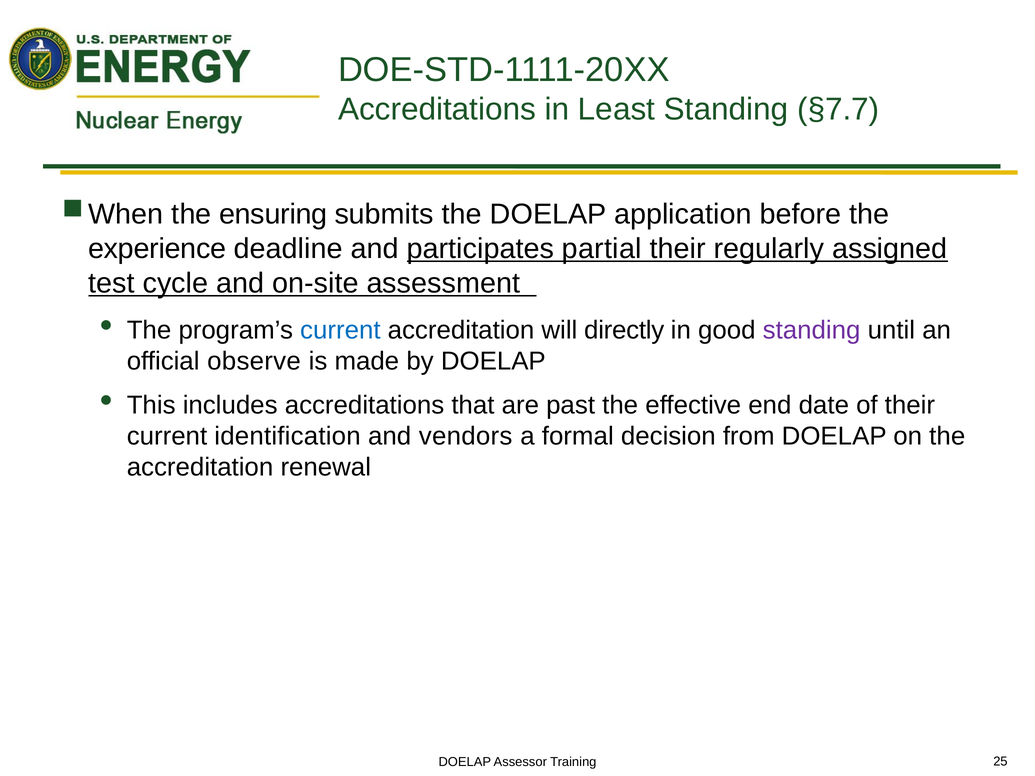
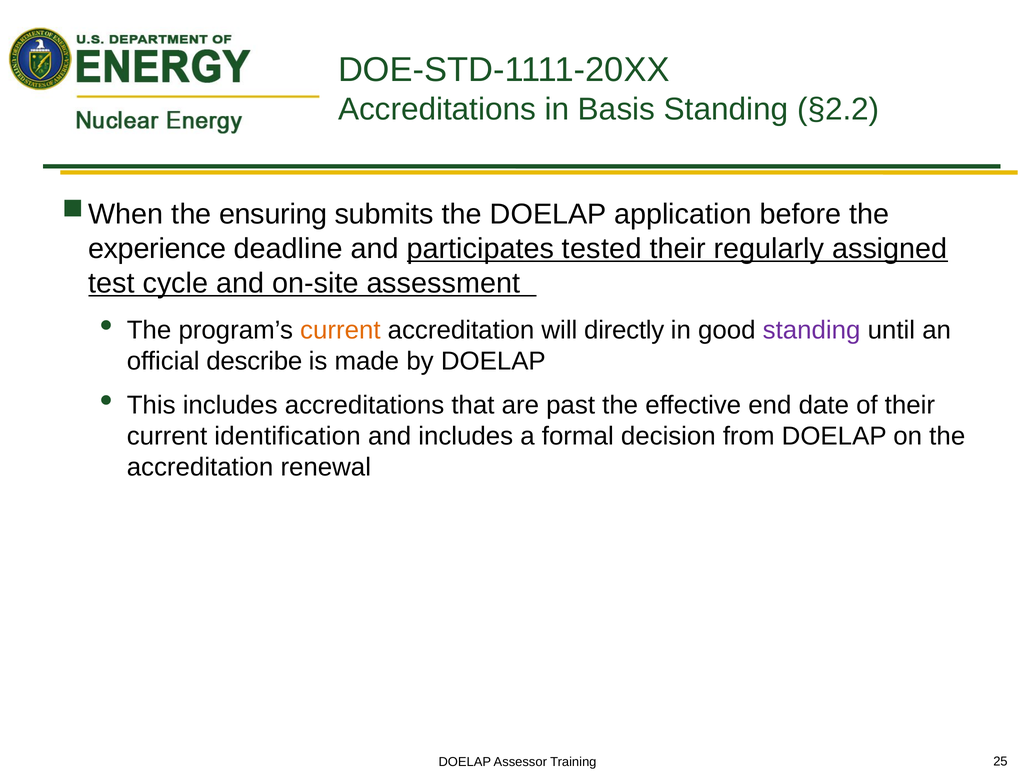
Least: Least -> Basis (617, 109)
§7.7: §7.7 -> §2.2 (838, 109)
partial: partial -> tested (602, 249)
current colour: blue -> orange (340, 330)
observe: observe -> describe (254, 361)
and vendors: vendors -> includes (466, 436)
